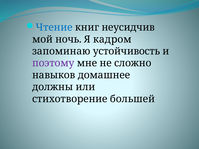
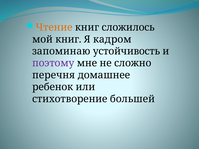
Чтение colour: blue -> orange (54, 27)
неусидчив: неусидчив -> сложилось (128, 27)
мой ночь: ночь -> книг (68, 39)
навыков: навыков -> перечня (54, 75)
должны: должны -> ребенок (53, 87)
